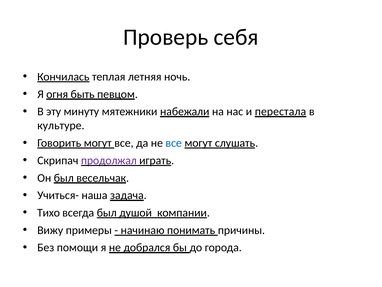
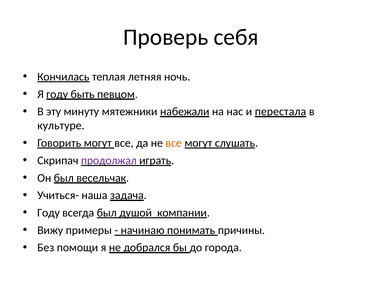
Я огня: огня -> году (57, 94)
все colour: blue -> orange (174, 143)
Тихо: Тихо -> Году (49, 212)
